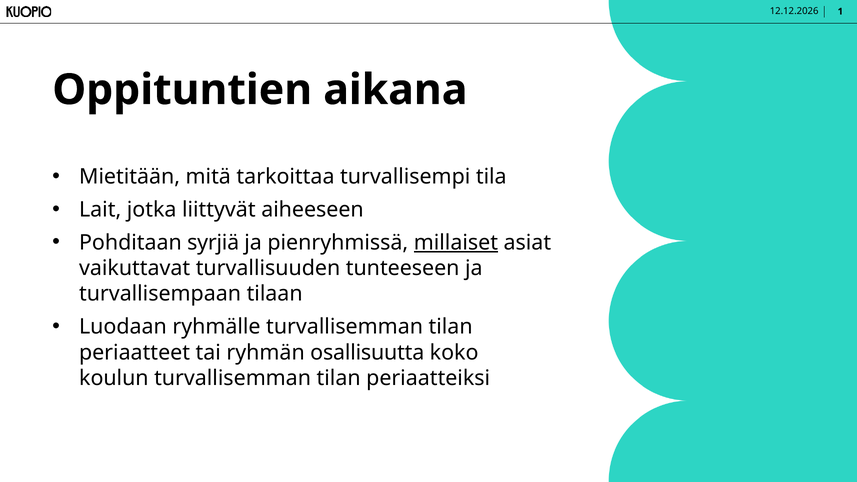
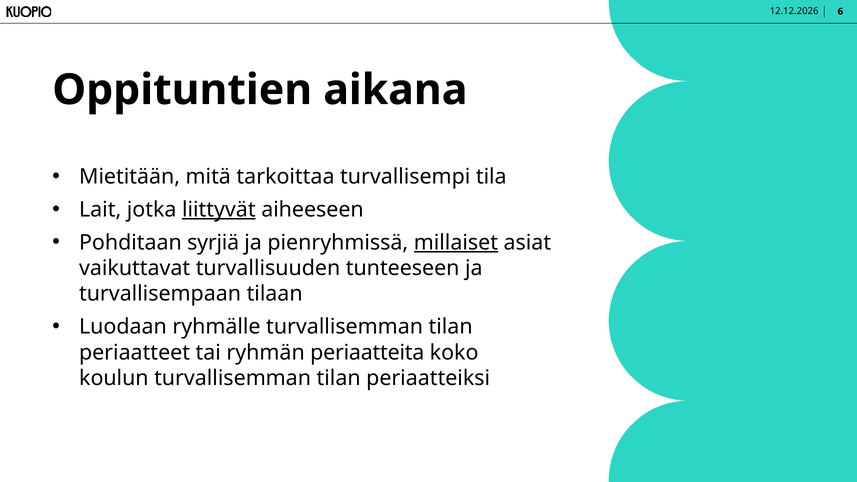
1: 1 -> 6 (840, 11)
liittyvät underline: none -> present (219, 210)
osallisuutta: osallisuutta -> periaatteita (367, 353)
